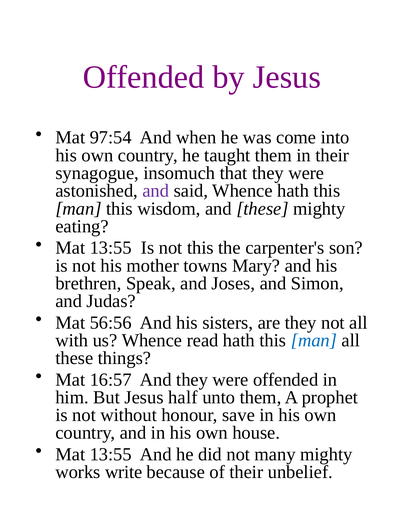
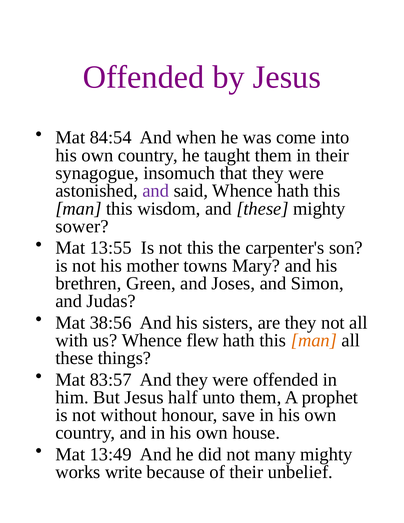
97:54: 97:54 -> 84:54 (111, 137)
eating: eating -> sower (82, 226)
Speak: Speak -> Green (151, 283)
56:56: 56:56 -> 38:56 (111, 322)
read: read -> flew (203, 340)
man colour: blue -> orange (314, 340)
16:57: 16:57 -> 83:57 (111, 379)
13:55: 13:55 -> 13:49 (111, 454)
